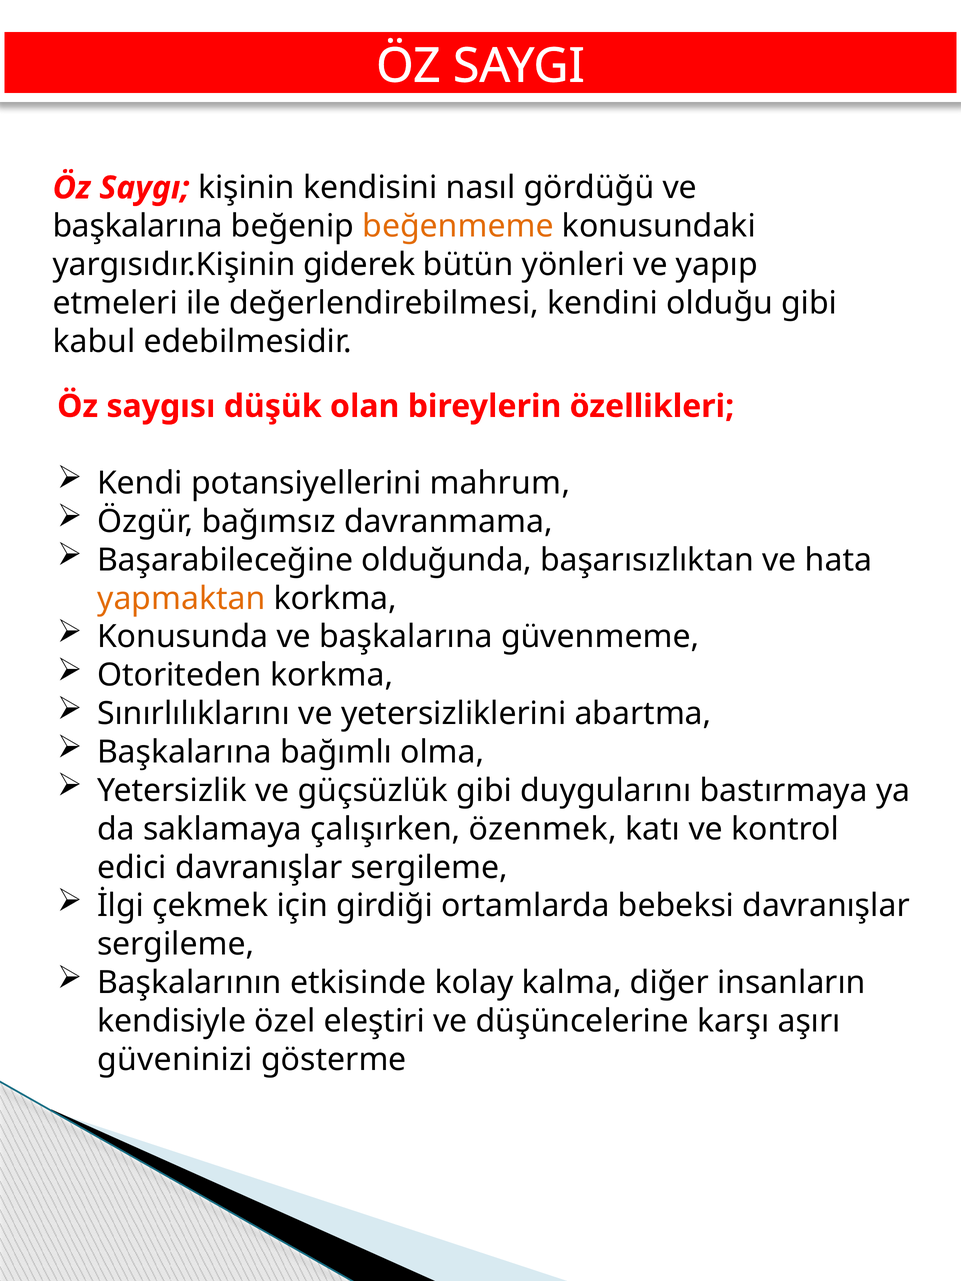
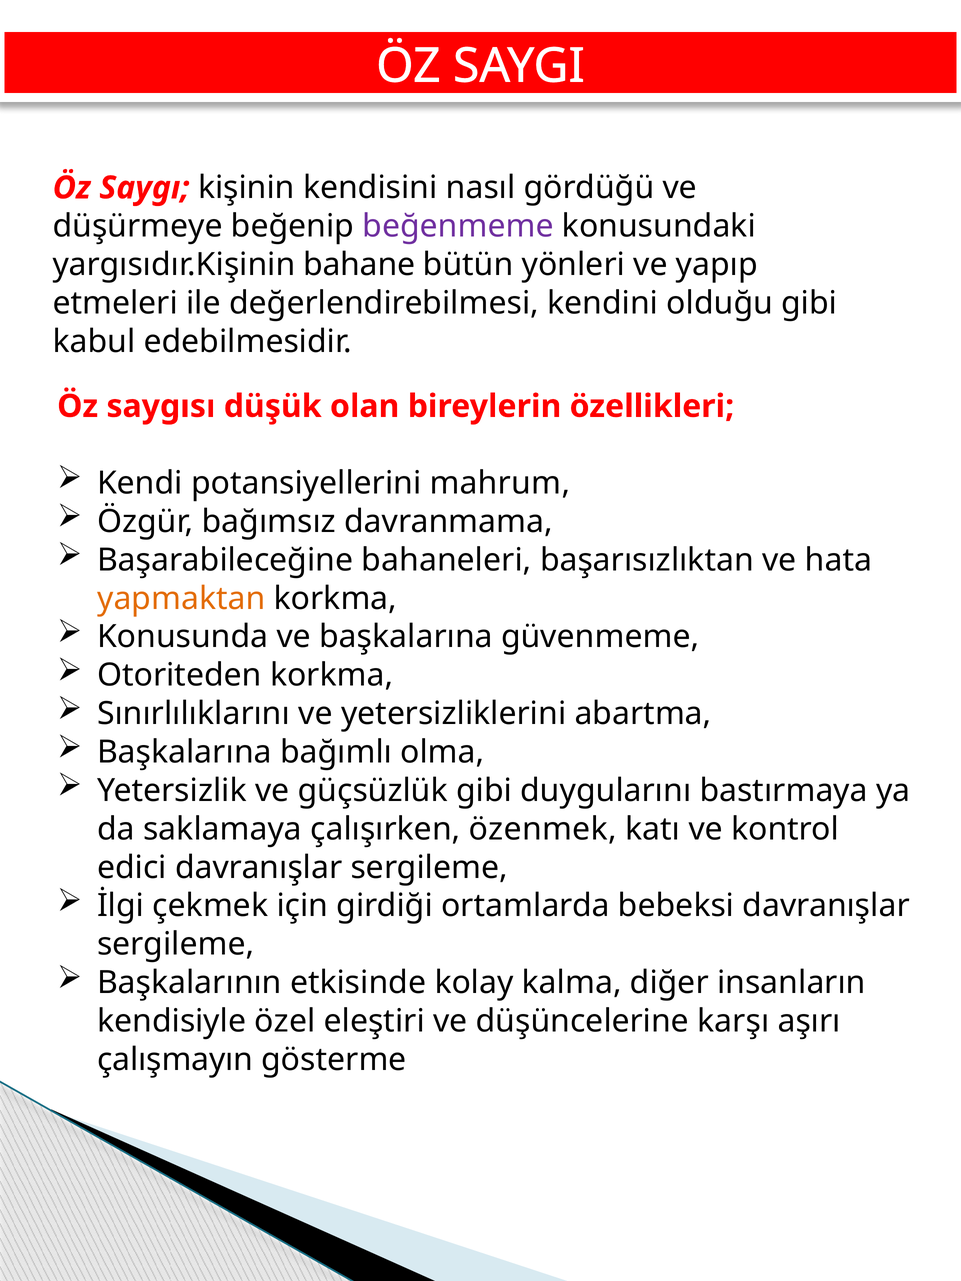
başkalarına: başkalarına -> düşürmeye (138, 226)
beğenmeme colour: orange -> purple (458, 226)
giderek: giderek -> bahane (359, 265)
olduğunda: olduğunda -> bahaneleri (447, 560)
güveninizi: güveninizi -> çalışmayın (175, 1060)
